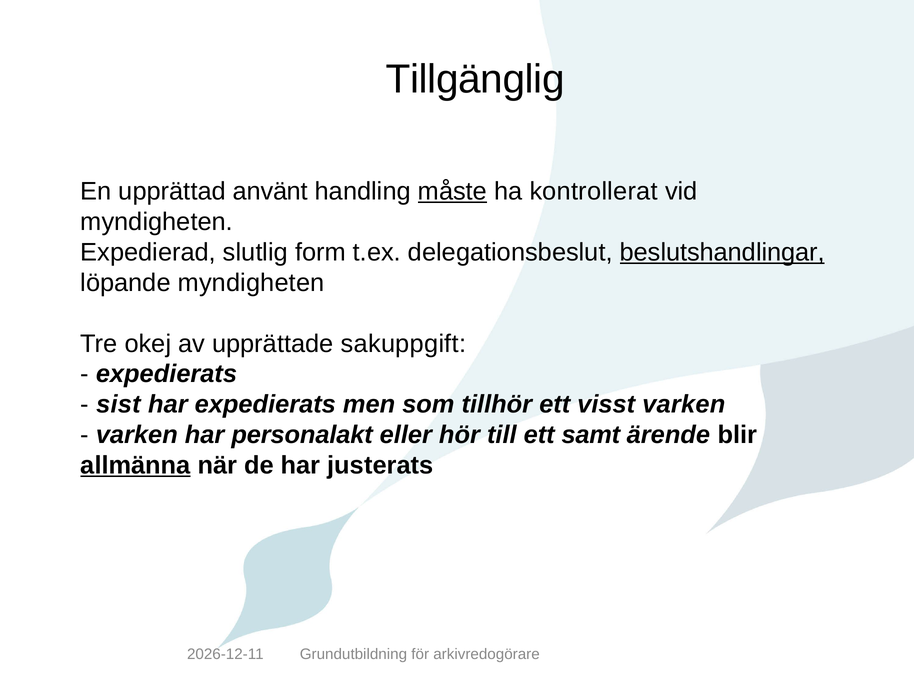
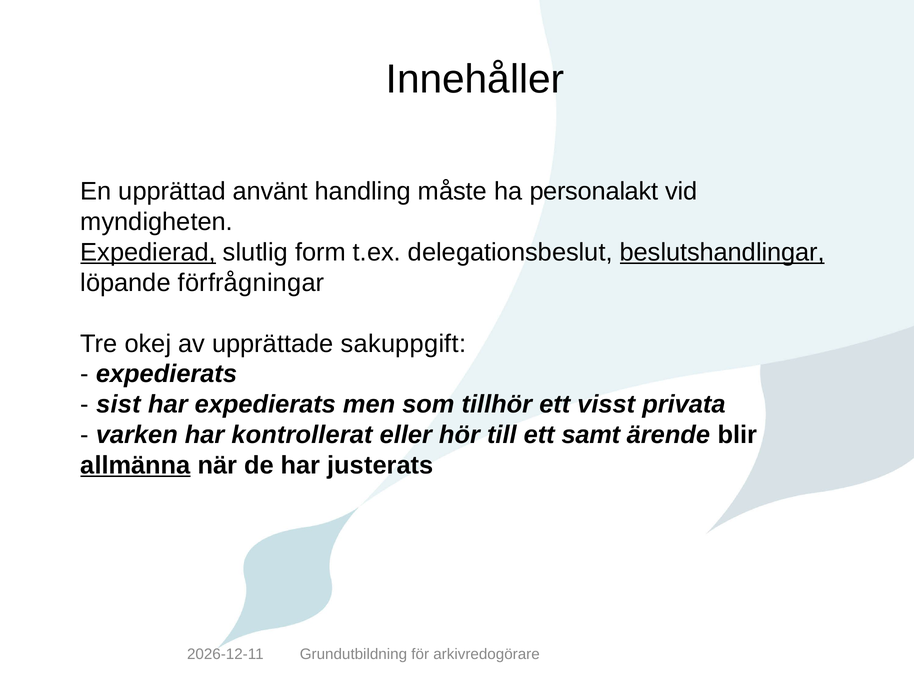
Tillgänglig: Tillgänglig -> Innehåller (475, 79)
måste underline: present -> none (452, 192)
kontrollerat: kontrollerat -> personalakt (594, 192)
Expedierad underline: none -> present (148, 252)
löpande myndigheten: myndigheten -> förfrågningar (251, 283)
visst varken: varken -> privata (684, 405)
personalakt: personalakt -> kontrollerat (302, 435)
